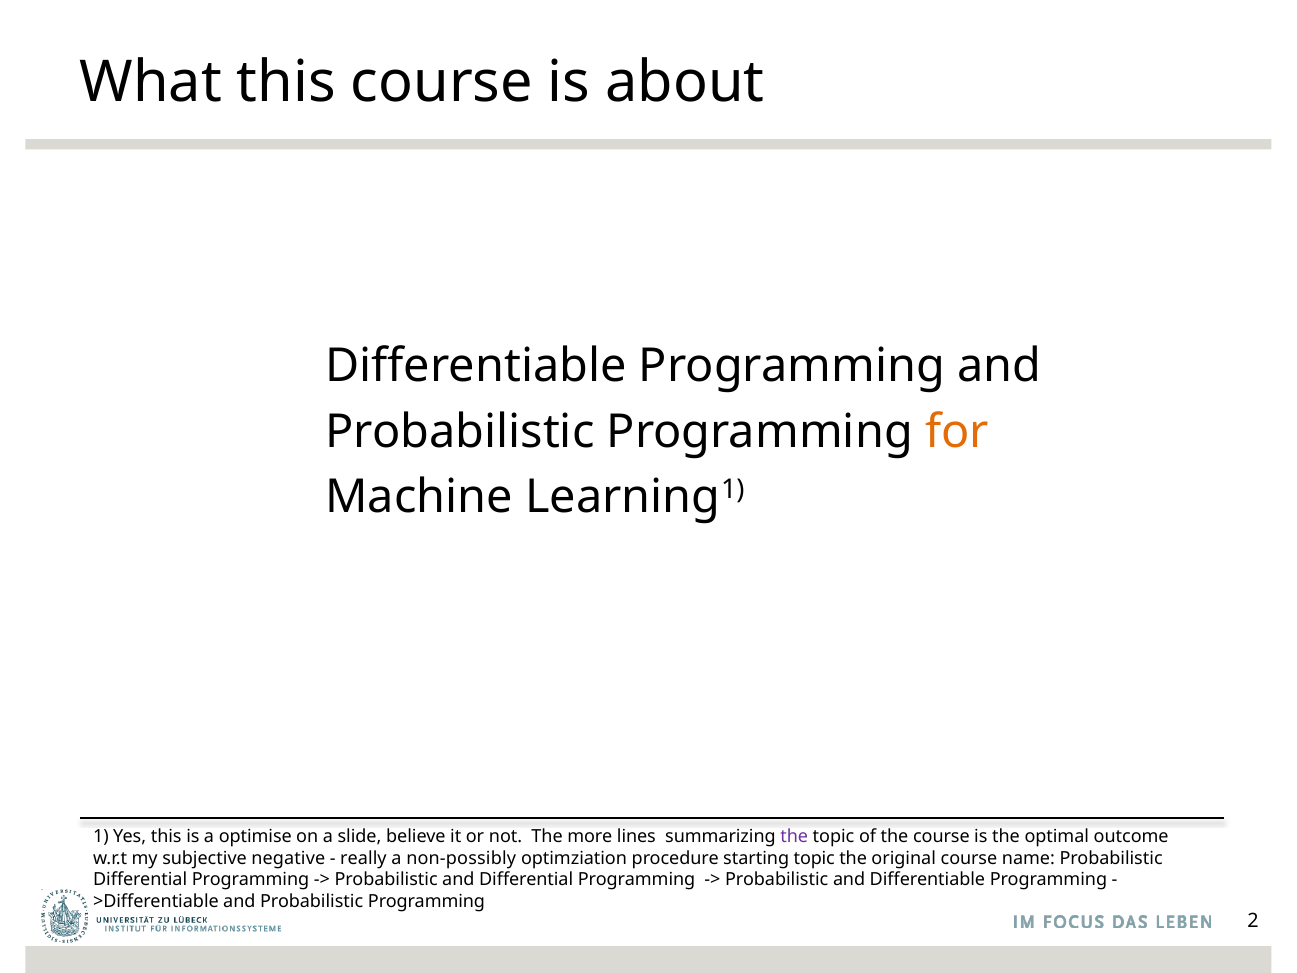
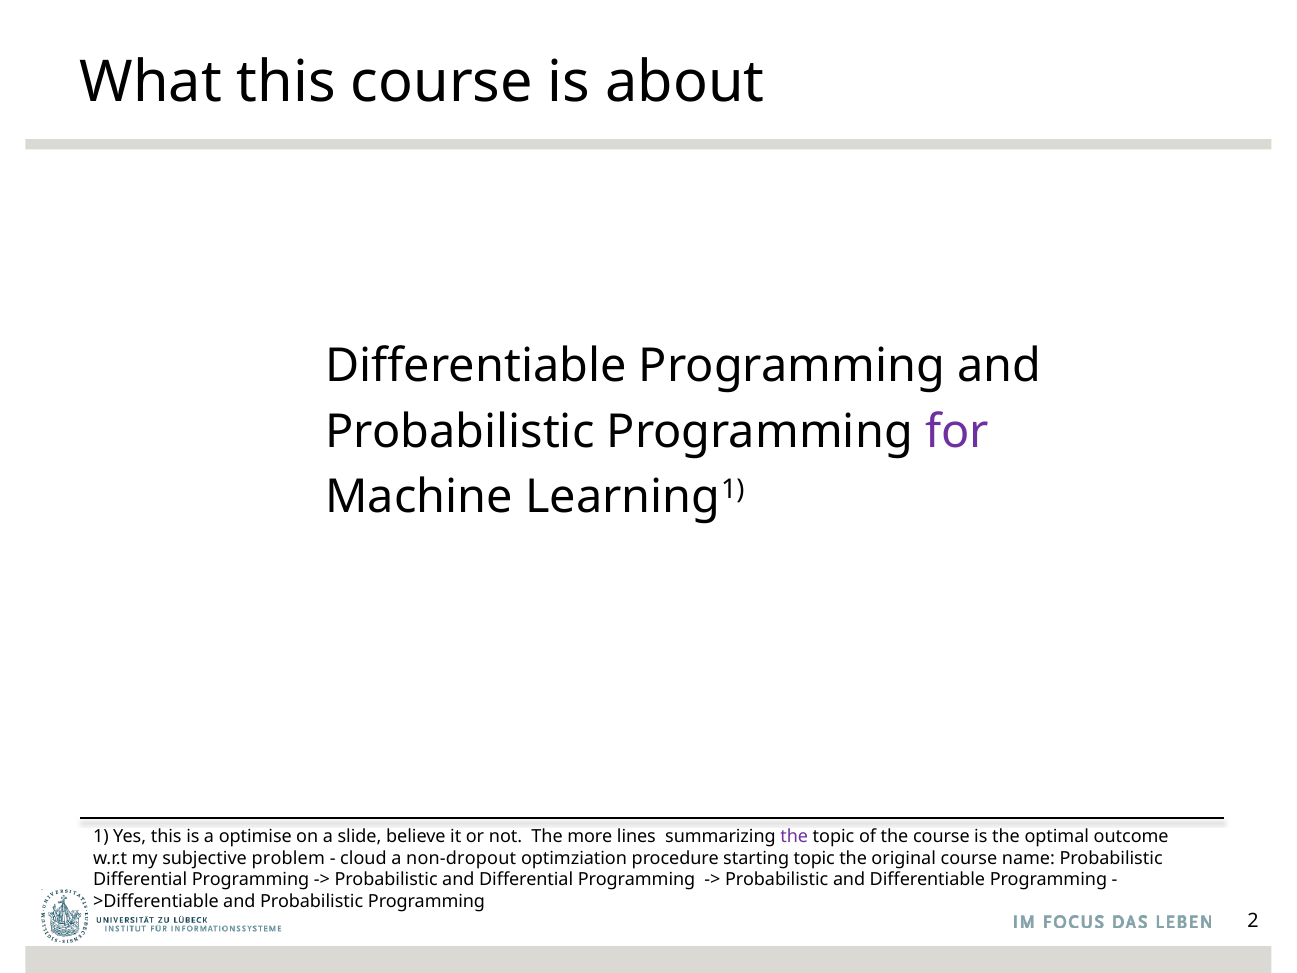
for colour: orange -> purple (957, 431)
negative: negative -> problem (288, 858)
really: really -> cloud (363, 858)
non-possibly: non-possibly -> non-dropout (461, 858)
